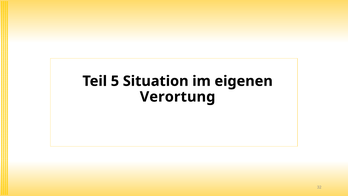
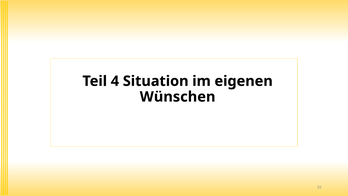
5: 5 -> 4 (115, 81)
Verortung: Verortung -> Wünschen (178, 97)
